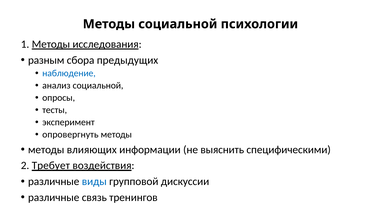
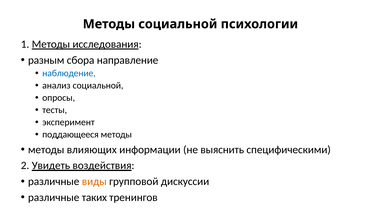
предыдущих: предыдущих -> направление (128, 60)
опровергнуть: опровергнуть -> поддающееся (70, 135)
Требует: Требует -> Увидеть (51, 166)
виды colour: blue -> orange (94, 182)
связь: связь -> таких (94, 198)
